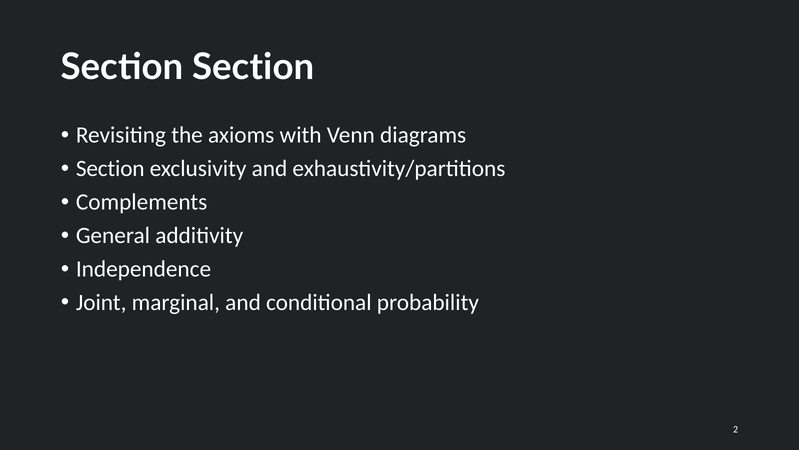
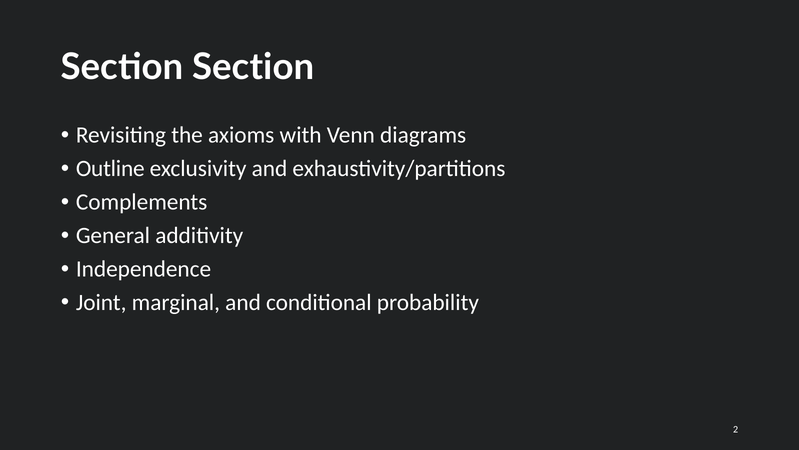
Section: Section -> Outline (110, 168)
